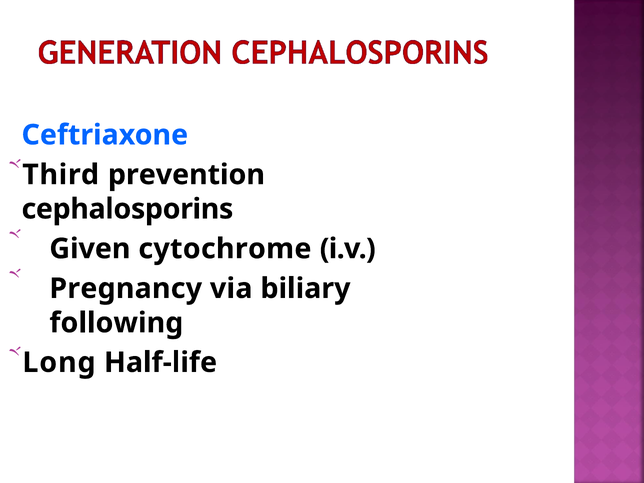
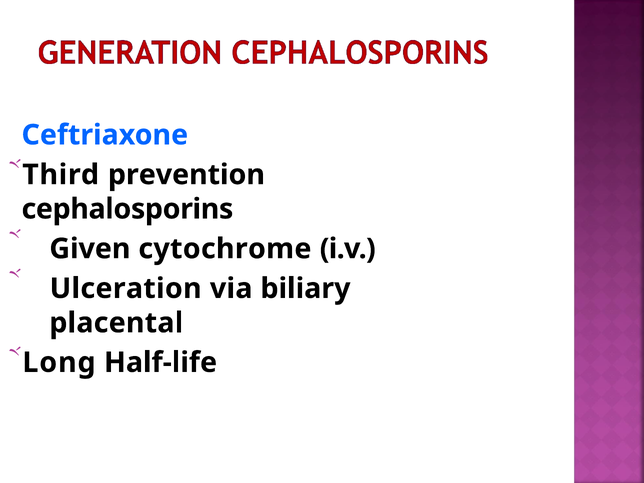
Pregnancy: Pregnancy -> Ulceration (126, 289)
following: following -> placental (116, 323)
